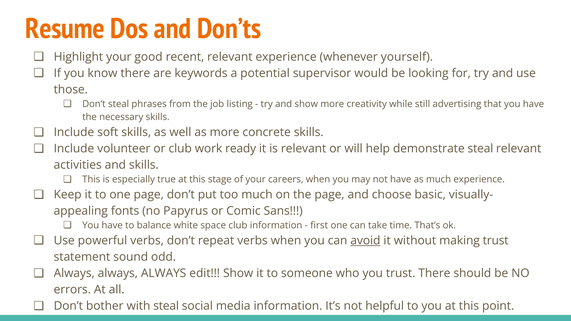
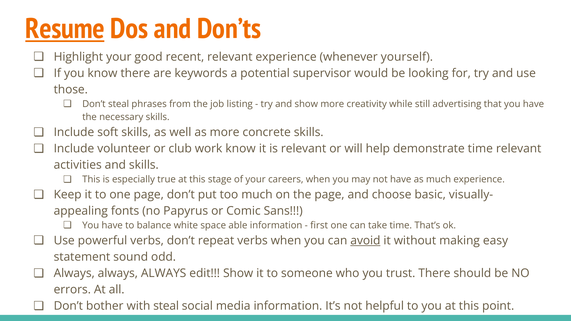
Resume underline: none -> present (65, 29)
work ready: ready -> know (241, 149)
demonstrate steal: steal -> time (480, 149)
space club: club -> able (238, 225)
making trust: trust -> easy (496, 241)
